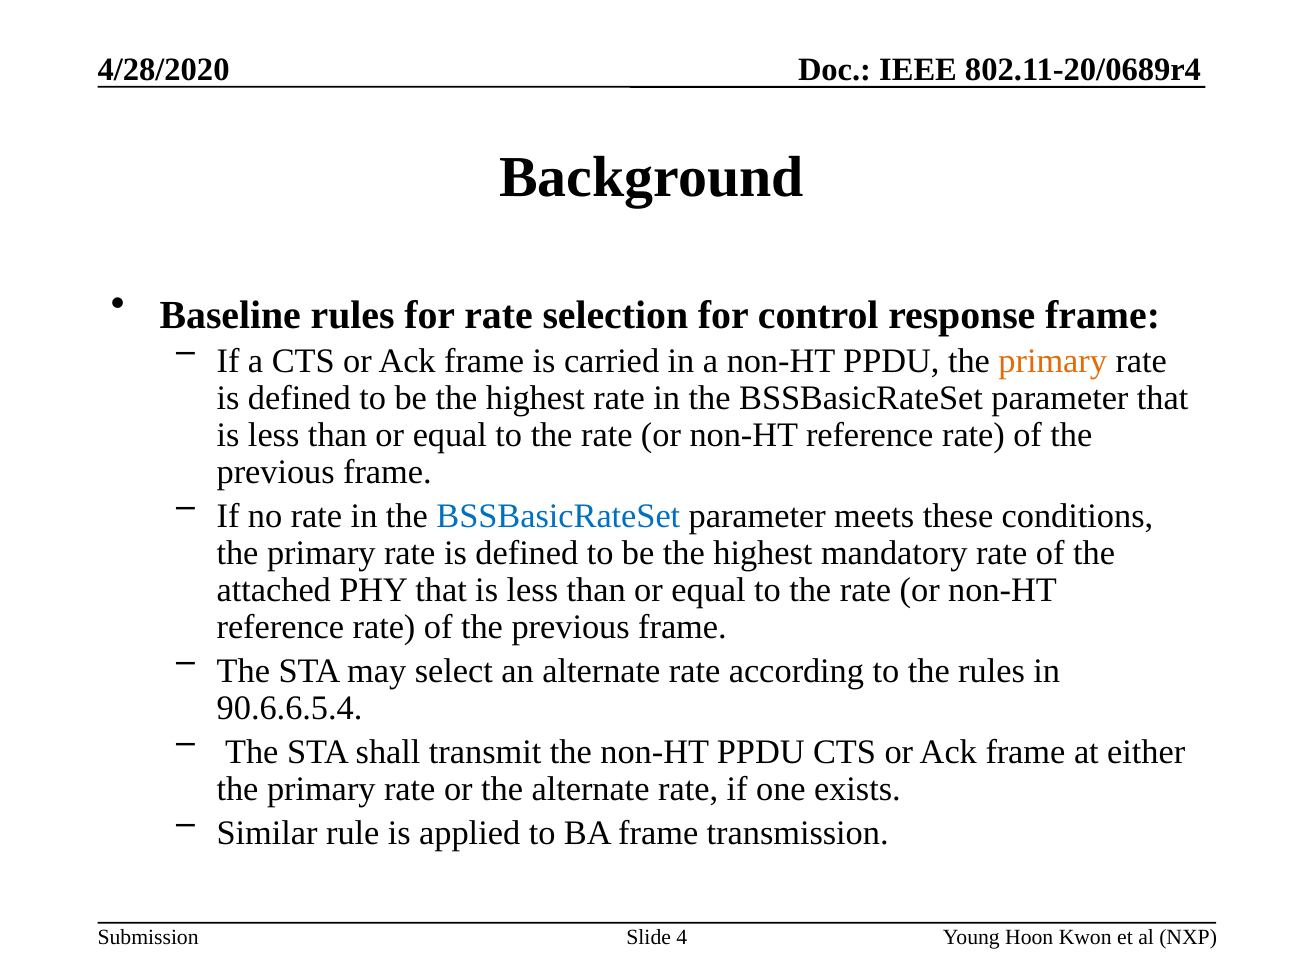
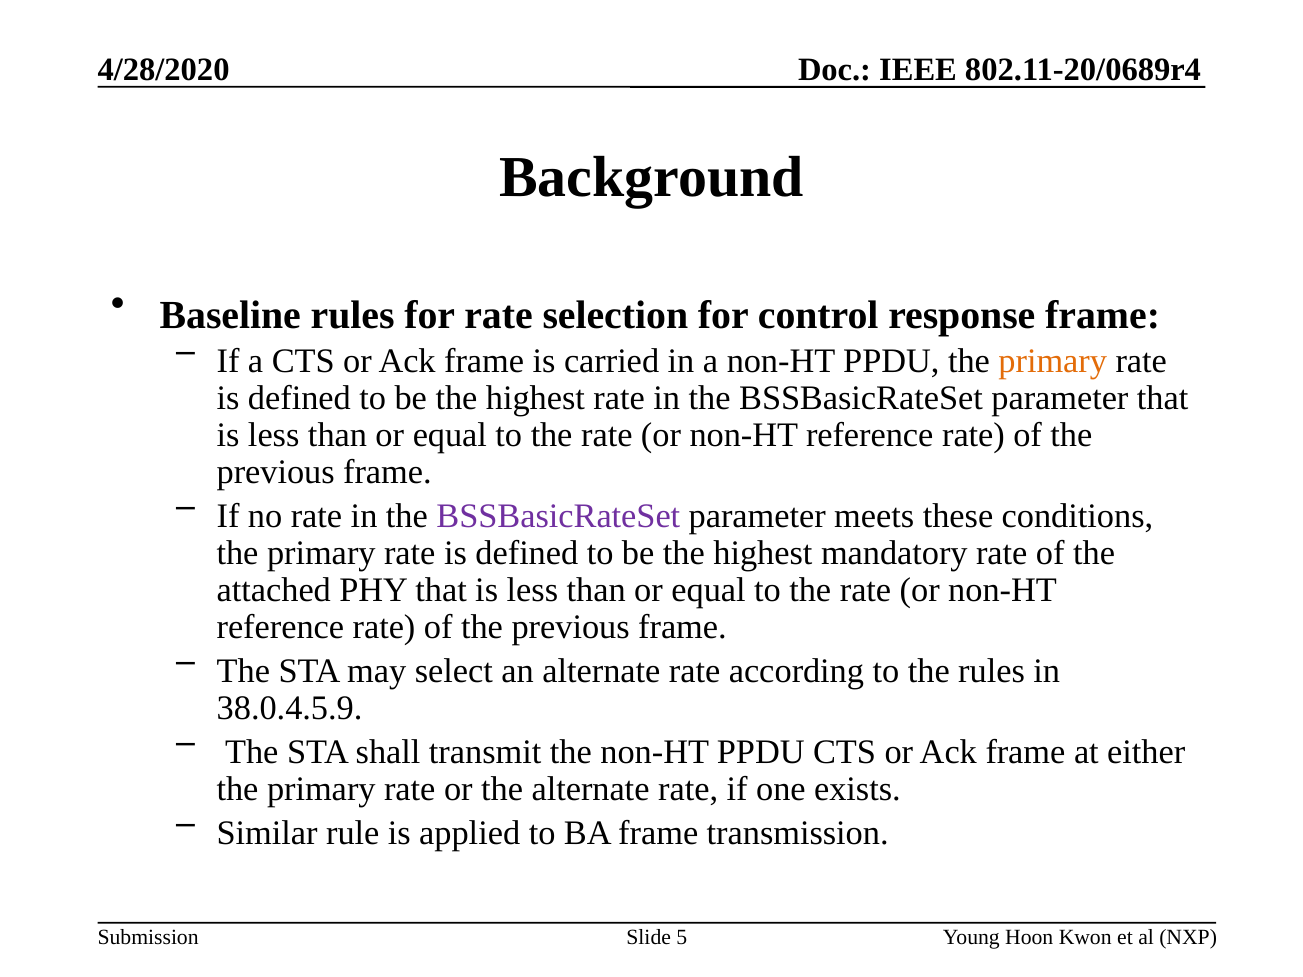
BSSBasicRateSet colour: blue -> purple (558, 516)
90.6.6.5.4: 90.6.6.5.4 -> 38.0.4.5.9 (290, 709)
4: 4 -> 5 (682, 937)
